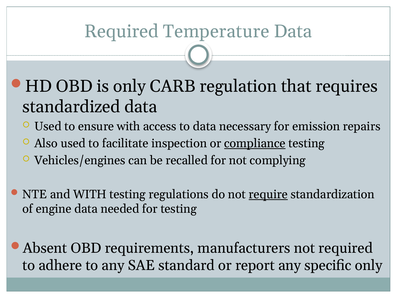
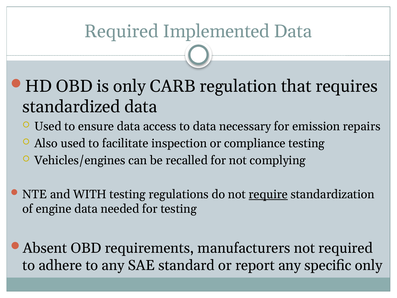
Temperature: Temperature -> Implemented (216, 31)
ensure with: with -> data (129, 126)
compliance underline: present -> none (255, 143)
